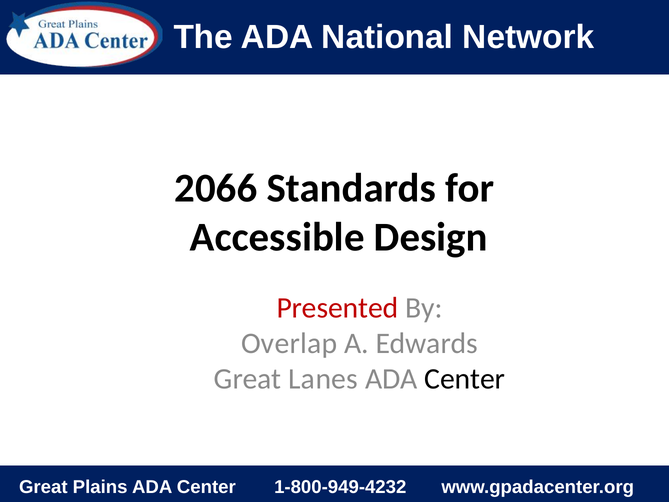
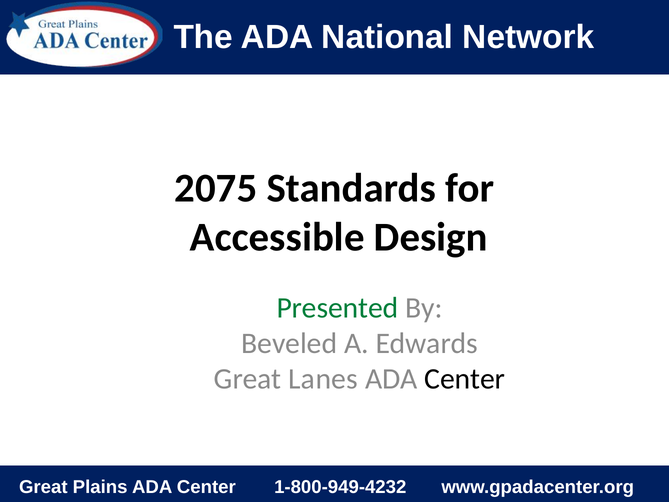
2066: 2066 -> 2075 (216, 188)
Presented colour: red -> green (338, 308)
Overlap: Overlap -> Beveled (289, 343)
